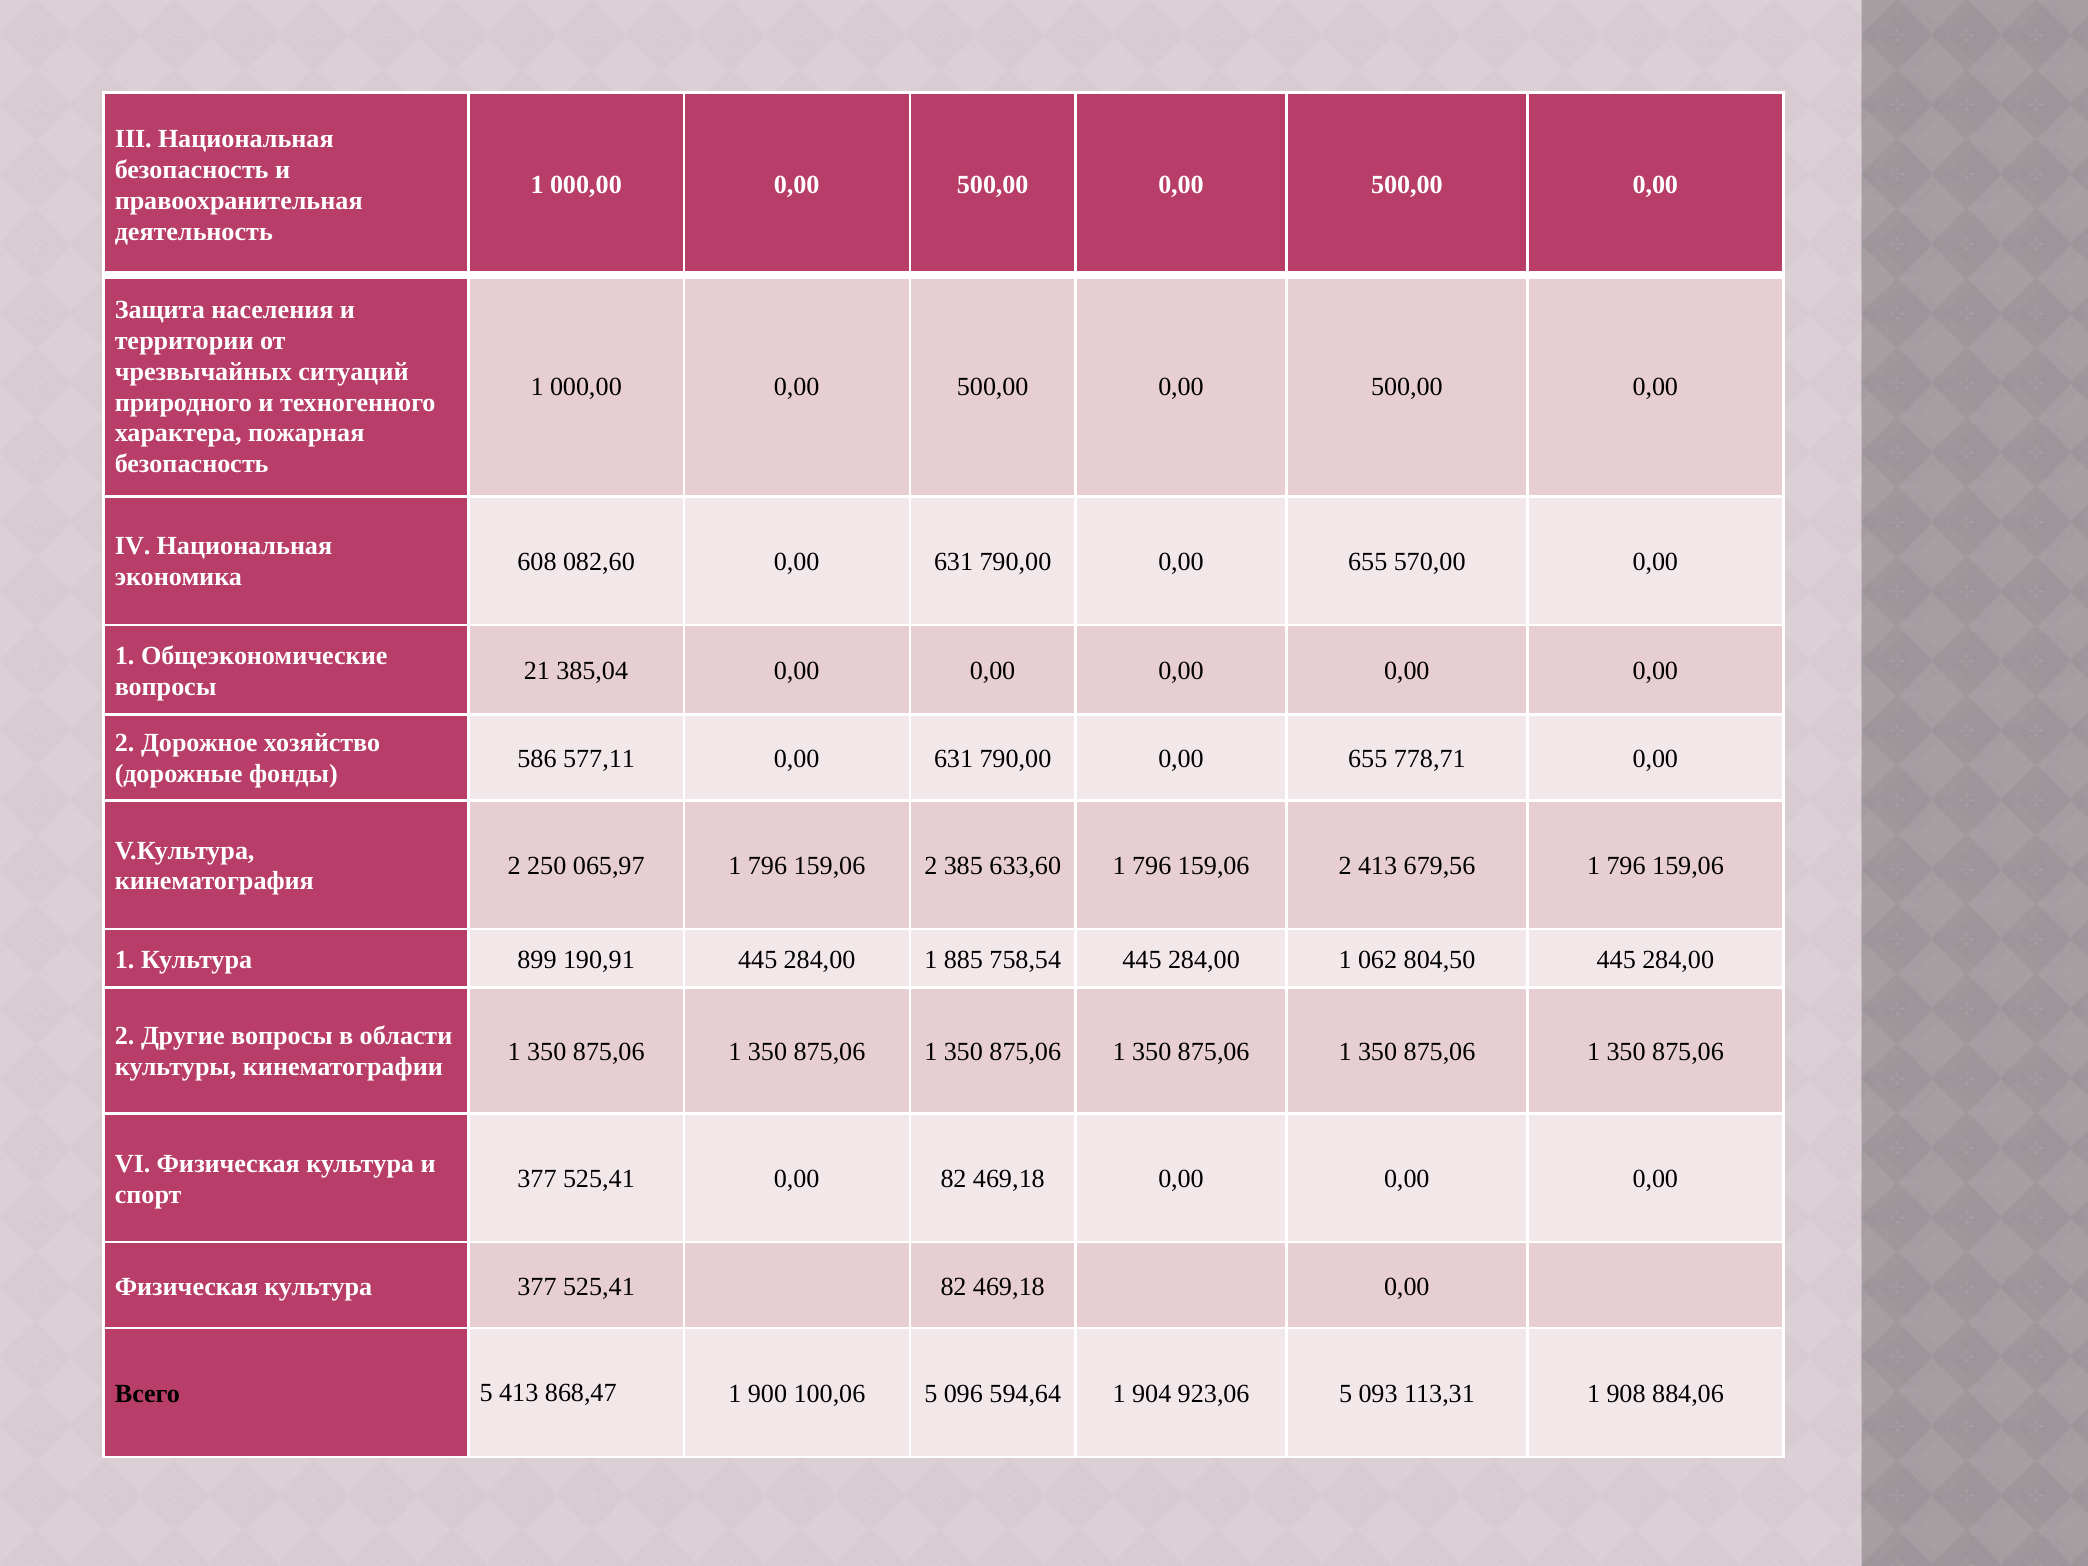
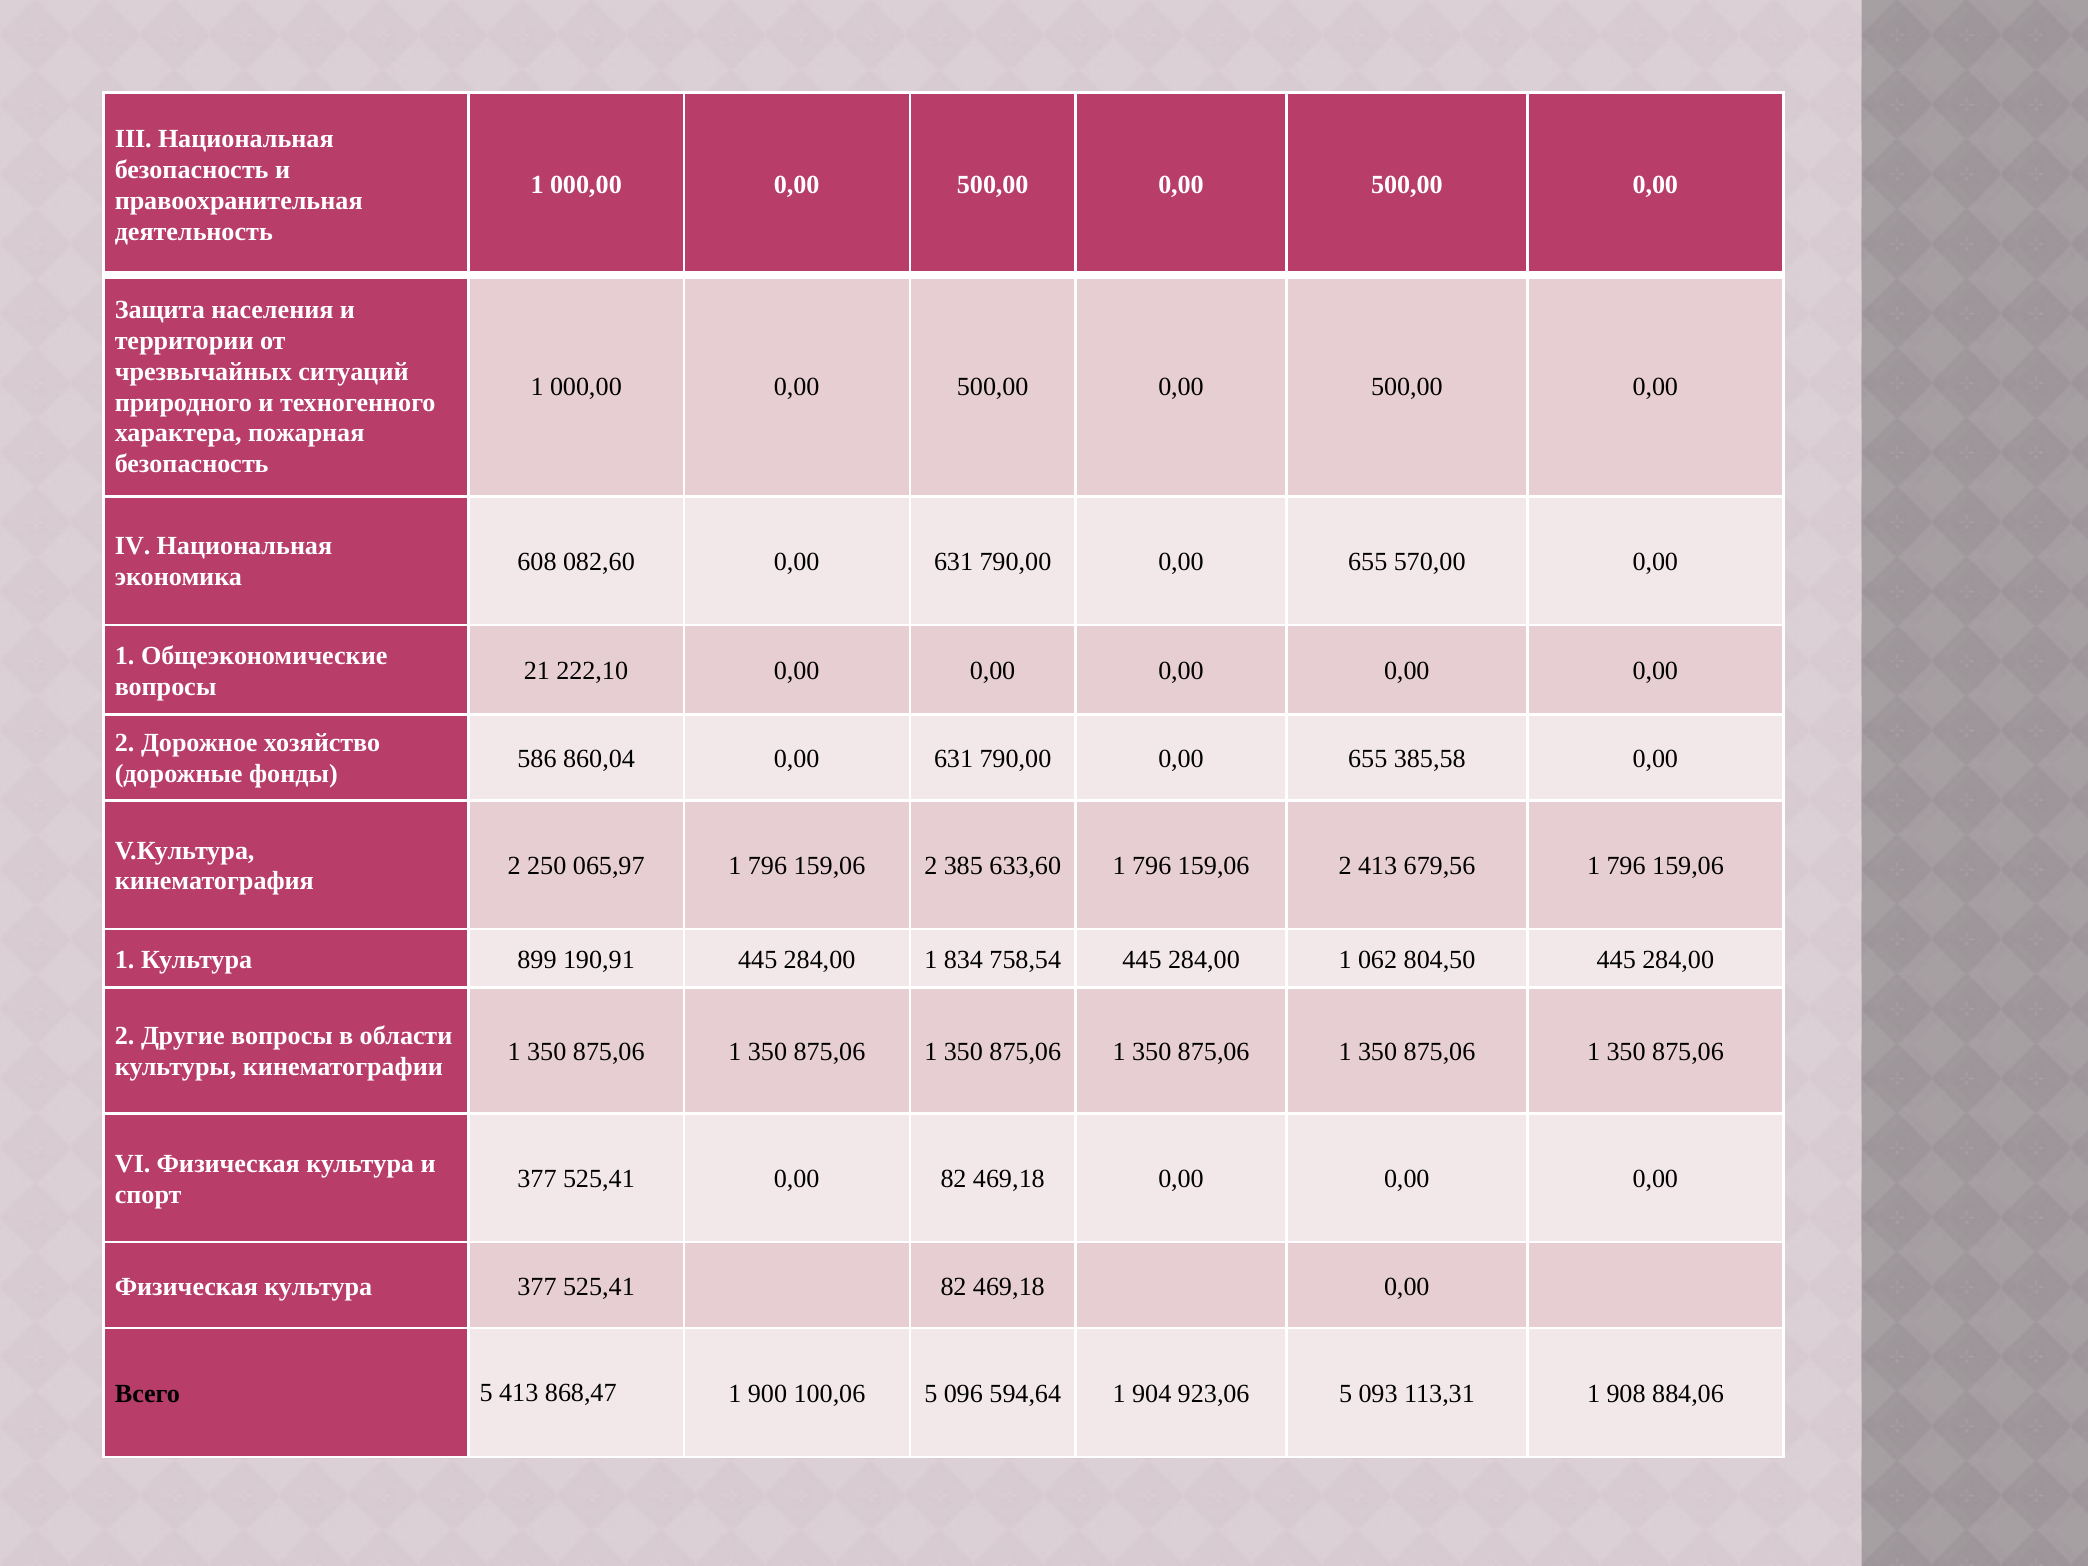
385,04: 385,04 -> 222,10 (592, 671)
577,11: 577,11 -> 860,04 (599, 759)
778,71: 778,71 -> 385,58 (1430, 759)
885: 885 -> 834 (963, 959)
